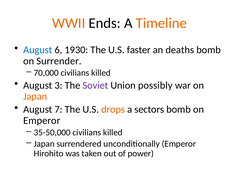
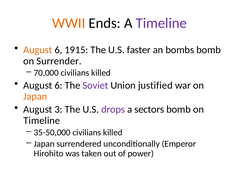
Timeline colour: orange -> purple (161, 23)
August colour: blue -> orange (38, 50)
1930: 1930 -> 1915 (76, 50)
deaths: deaths -> bombs (180, 50)
3: 3 -> 6 (58, 85)
possibly: possibly -> justified (155, 85)
7: 7 -> 3 (58, 110)
drops colour: orange -> purple (113, 110)
Emperor: Emperor -> Timeline (42, 121)
